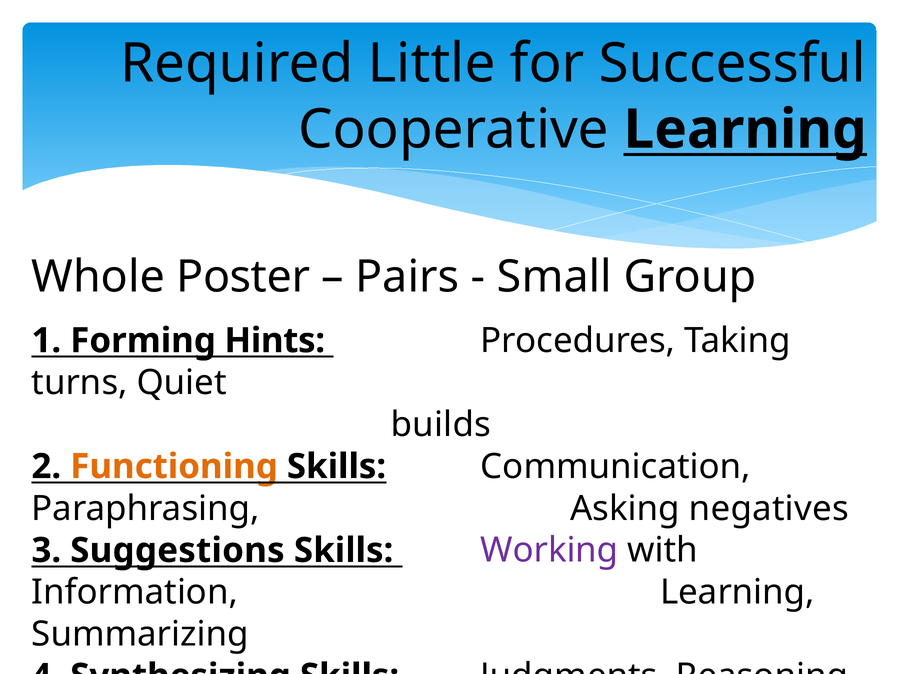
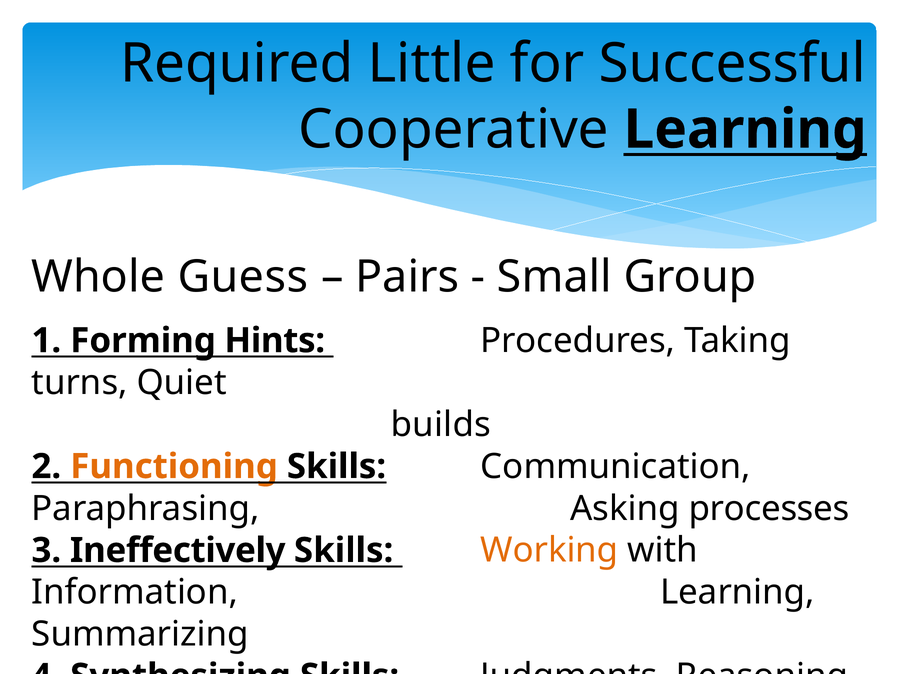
Poster: Poster -> Guess (243, 277)
negatives: negatives -> processes (769, 508)
Suggestions: Suggestions -> Ineffectively (178, 550)
Working colour: purple -> orange (549, 550)
